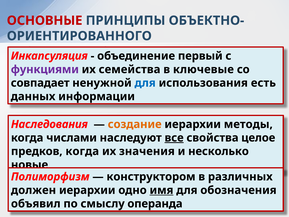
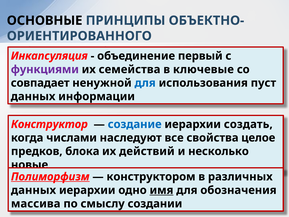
ОСНОВНЫЕ colour: red -> black (45, 21)
есть: есть -> пуст (263, 83)
Наследования: Наследования -> Конструктор (49, 124)
создание colour: orange -> blue (135, 124)
методы: методы -> создать (248, 124)
все underline: present -> none (174, 138)
предков когда: когда -> блока (82, 151)
значения: значения -> действий (147, 151)
Полиморфизм underline: none -> present (50, 176)
должен: должен -> данных (34, 190)
объявил: объявил -> массива (36, 203)
операнда: операнда -> создании (155, 203)
